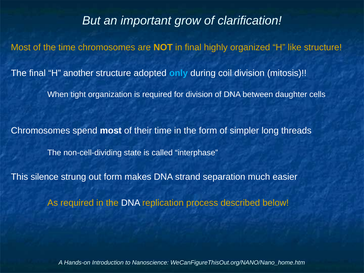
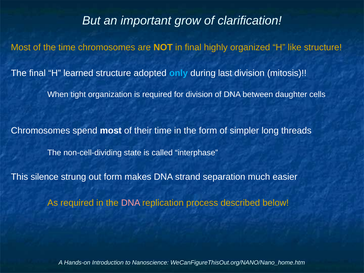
another: another -> learned (78, 73)
coil: coil -> last (225, 73)
DNA colour: white -> pink (131, 203)
